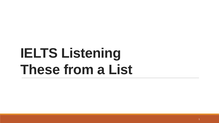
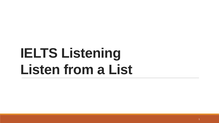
These: These -> Listen (40, 70)
